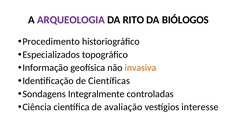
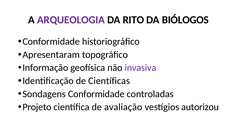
Procedimento: Procedimento -> Conformidade (51, 42)
Especializados: Especializados -> Apresentaram (51, 55)
invasiva colour: orange -> purple (141, 68)
Sondagens Integralmente: Integralmente -> Conformidade (96, 94)
Ciência: Ciência -> Projeto (37, 107)
interesse: interesse -> autorizou (200, 107)
